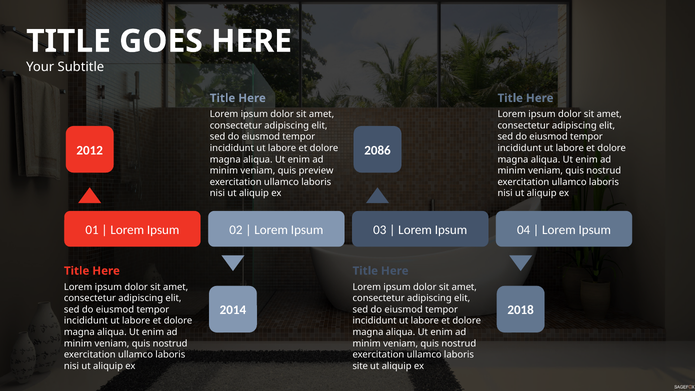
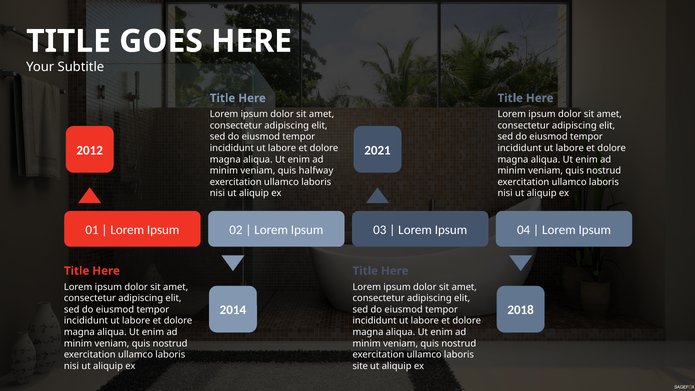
2086: 2086 -> 2021 (378, 150)
preview: preview -> halfway (316, 171)
